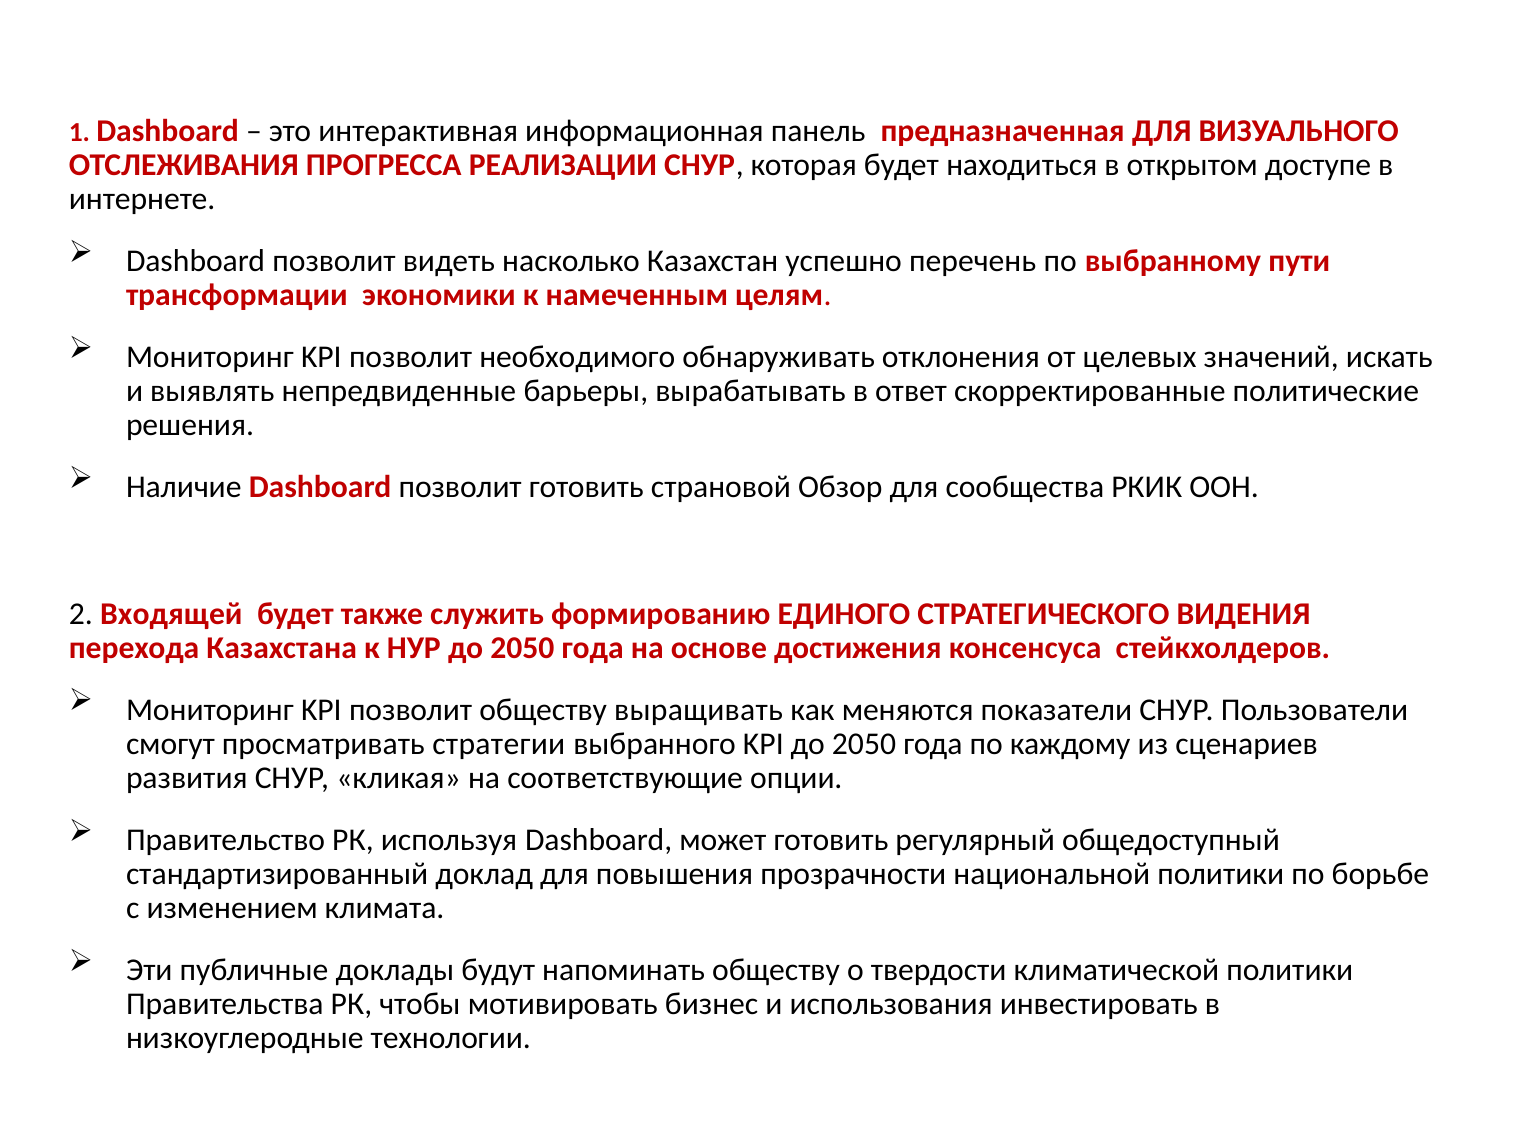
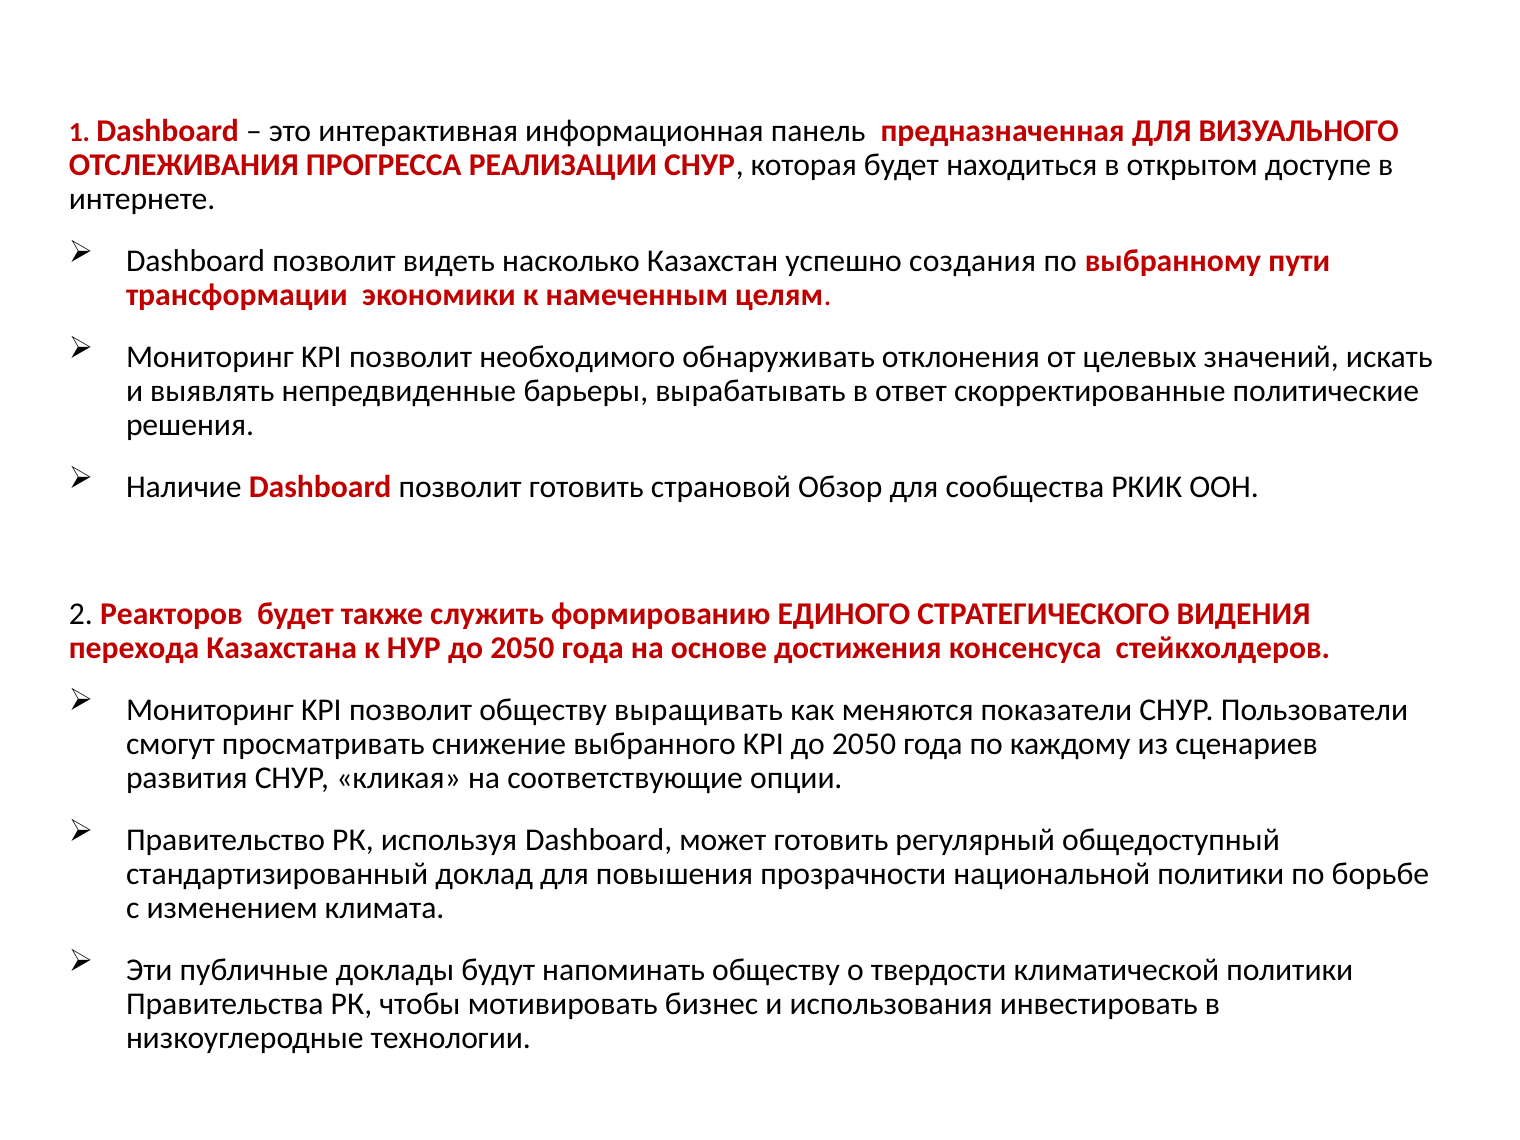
перечень: перечень -> создания (973, 261)
Входящей: Входящей -> Реакторов (171, 614)
стратегии: стратегии -> снижение (499, 744)
